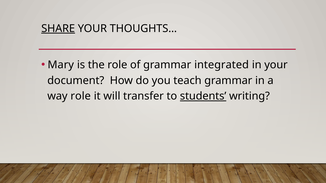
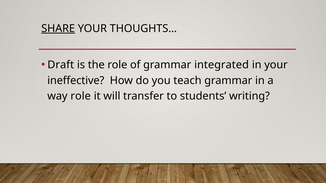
Mary: Mary -> Draft (61, 65)
document: document -> ineffective (76, 81)
students underline: present -> none (203, 96)
